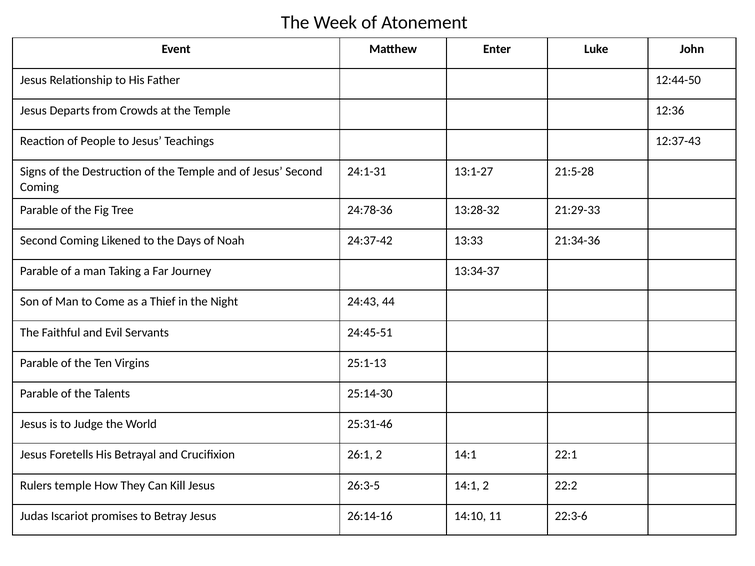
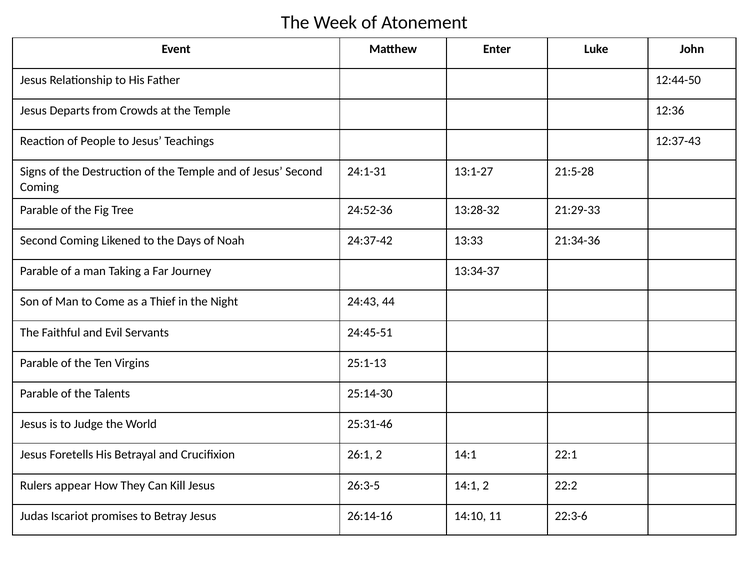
24:78-36: 24:78-36 -> 24:52-36 (370, 210)
Rulers temple: temple -> appear (73, 486)
